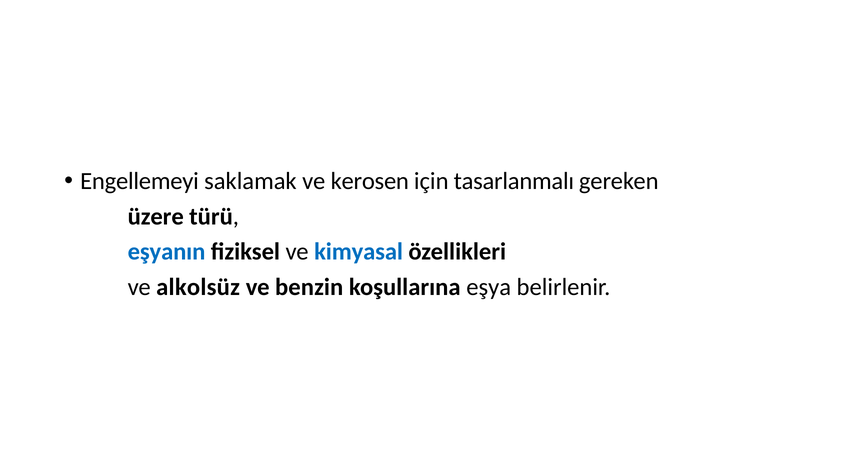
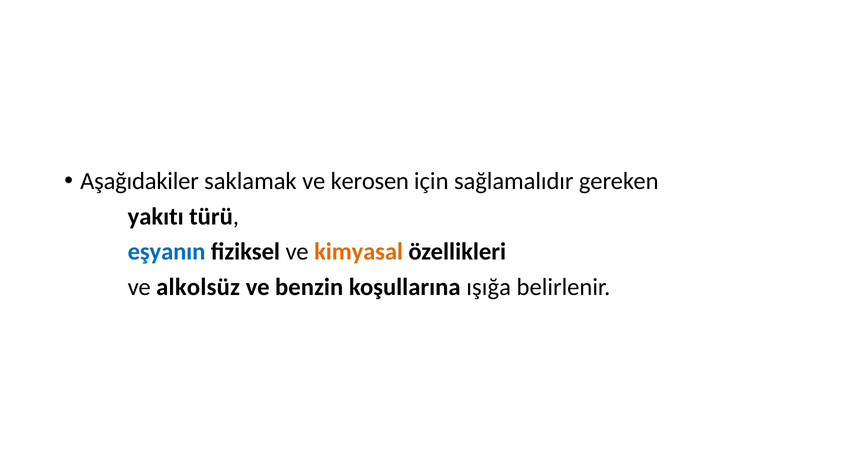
Engellemeyi: Engellemeyi -> Aşağıdakiler (140, 181)
tasarlanmalı: tasarlanmalı -> sağlamalıdır (514, 181)
üzere: üzere -> yakıtı (156, 216)
kimyasal colour: blue -> orange (359, 252)
eşya: eşya -> ışığa (489, 287)
